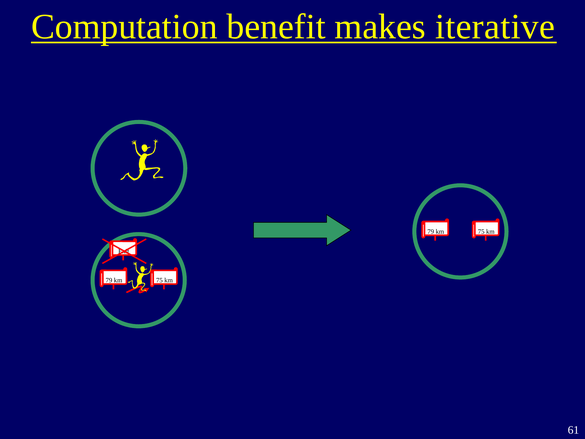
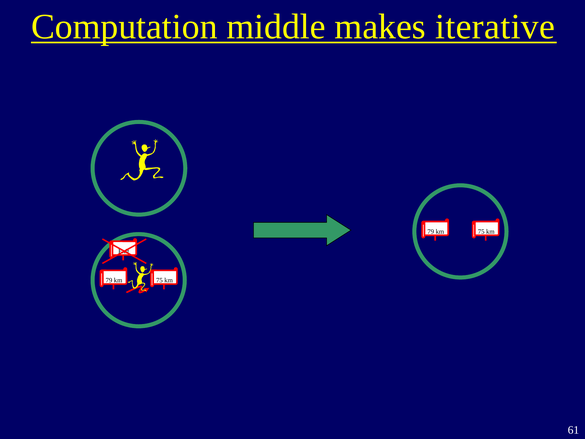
benefit: benefit -> middle (276, 27)
